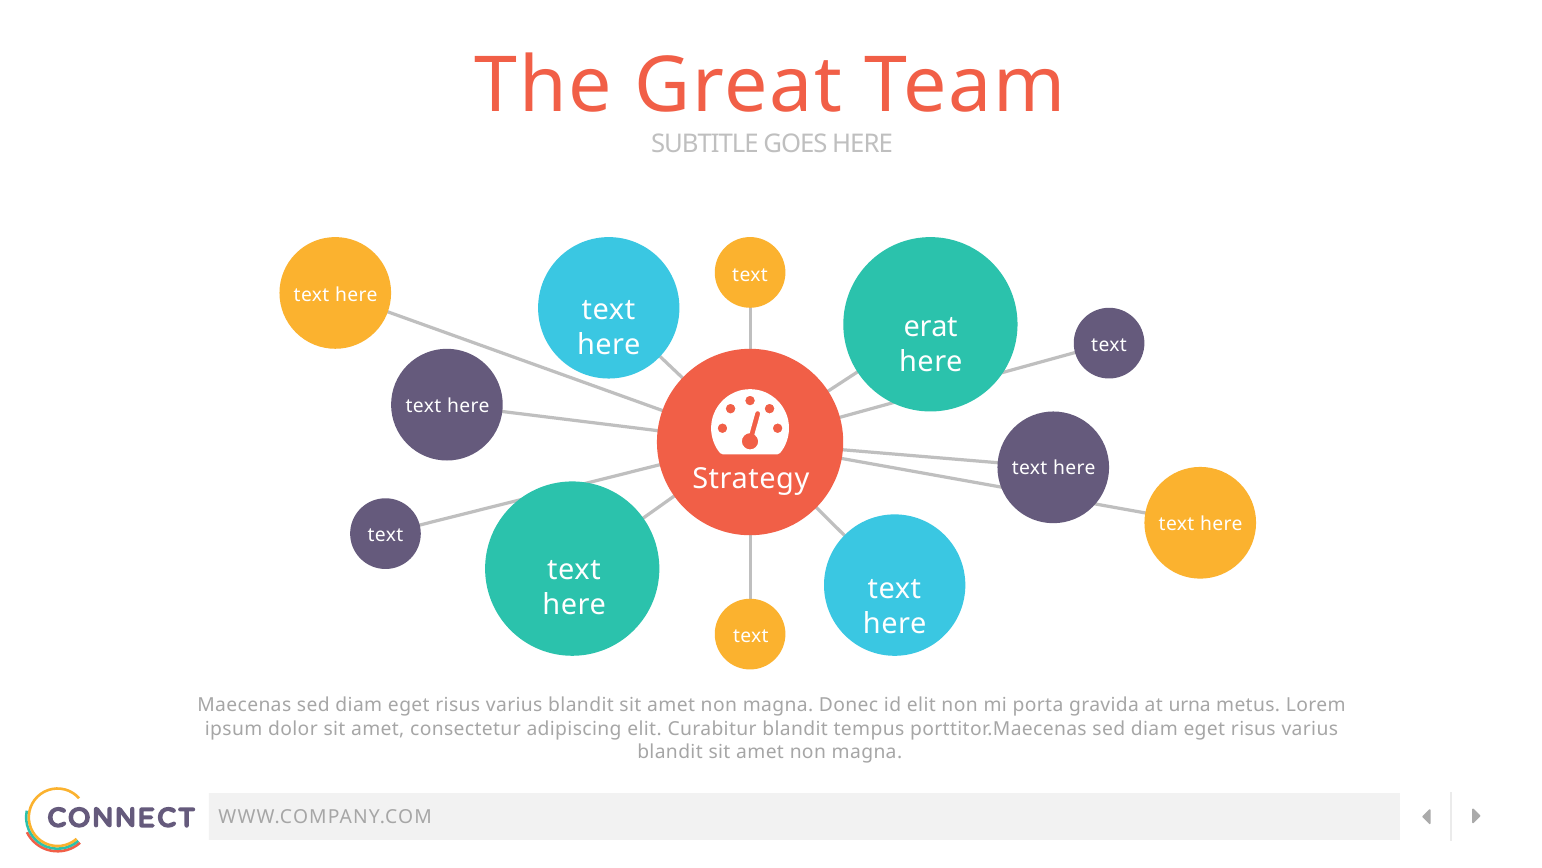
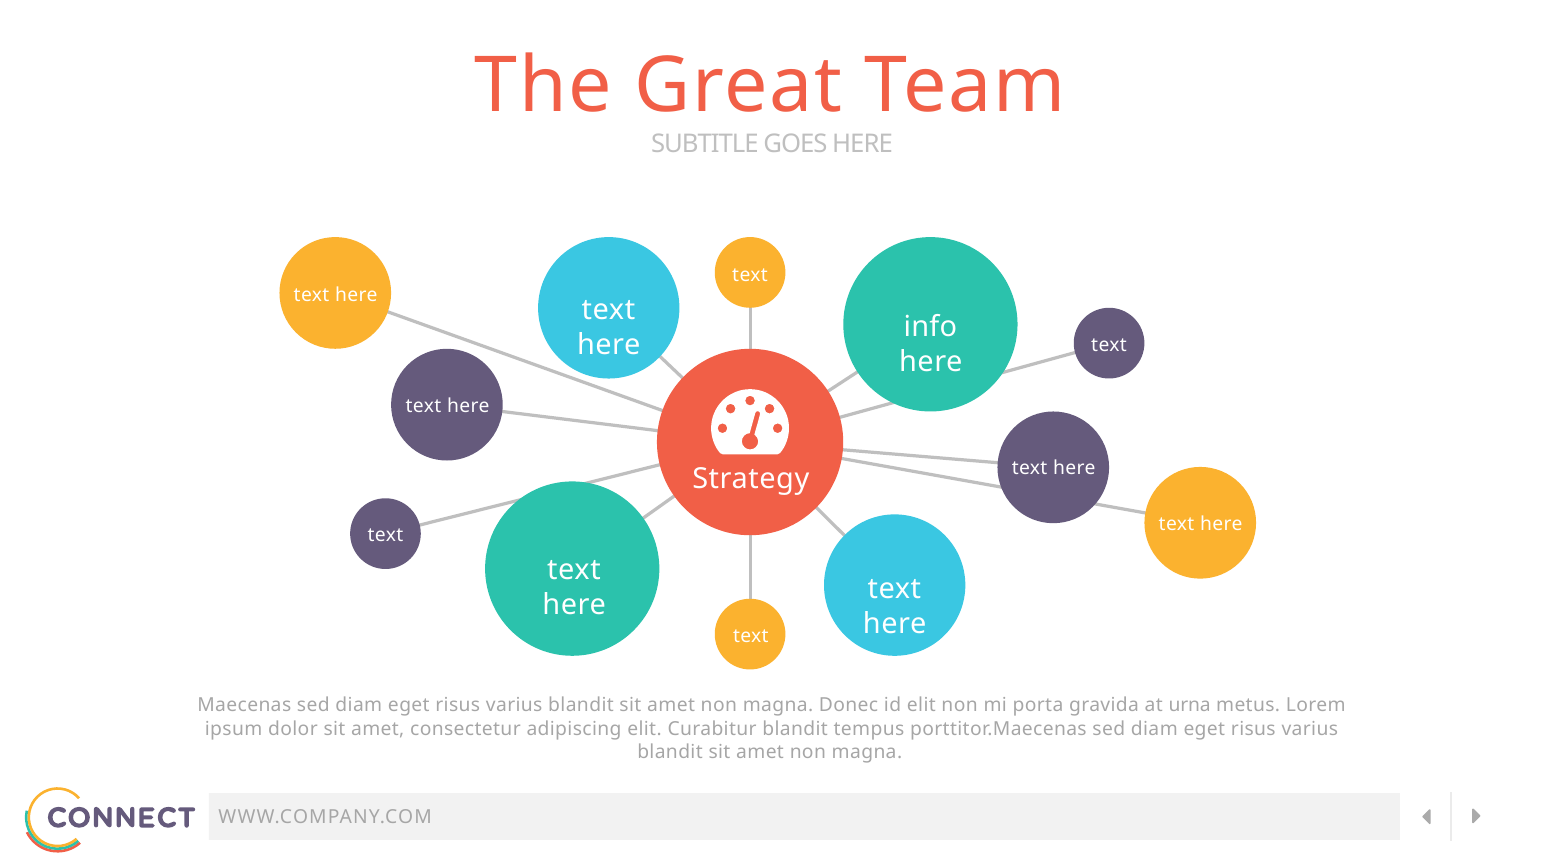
erat: erat -> info (930, 327)
